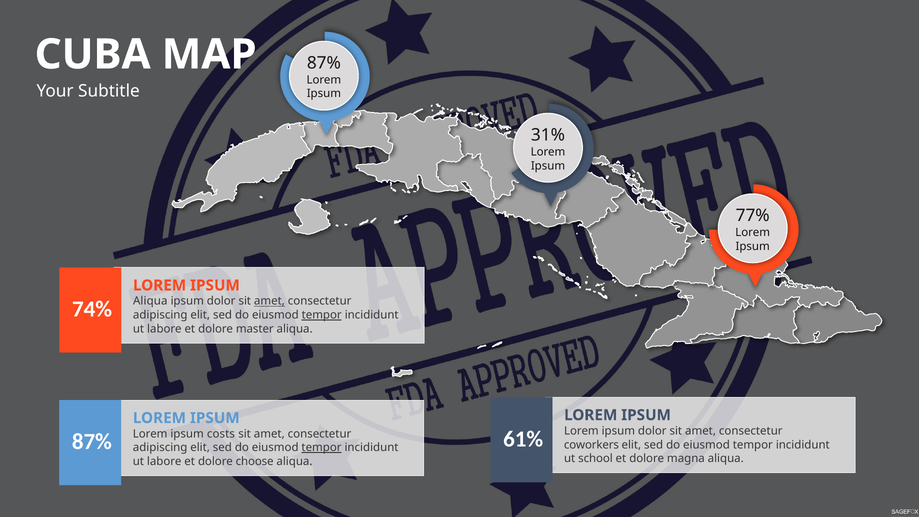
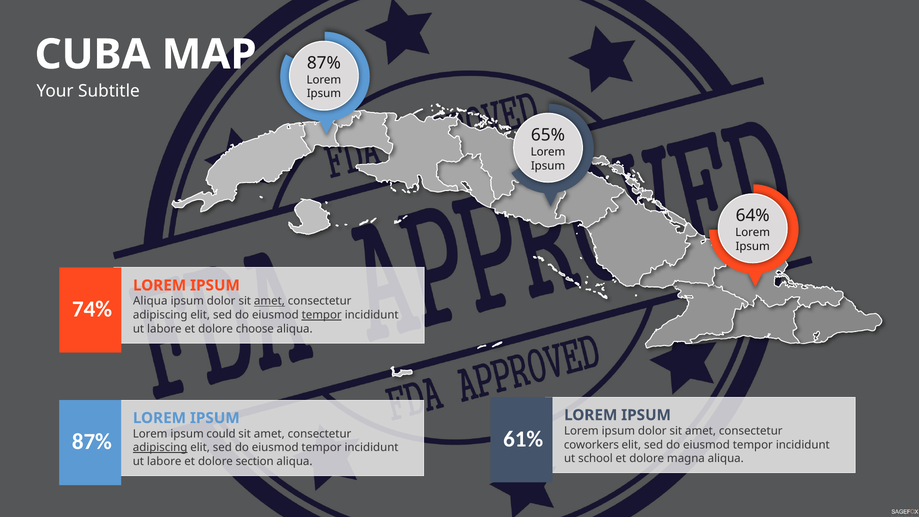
31%: 31% -> 65% (548, 135)
77%: 77% -> 64% (753, 216)
master: master -> choose (255, 329)
costs: costs -> could (221, 434)
adipiscing underline: none -> present (160, 448)
tempor underline: present -> none (322, 448)
choose: choose -> section (255, 461)
